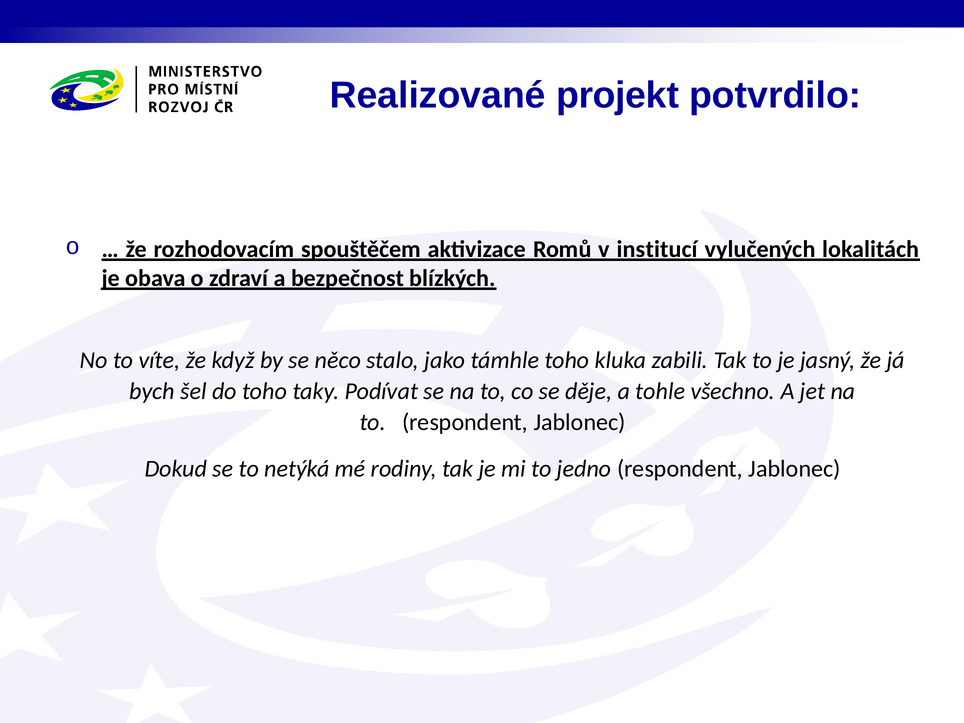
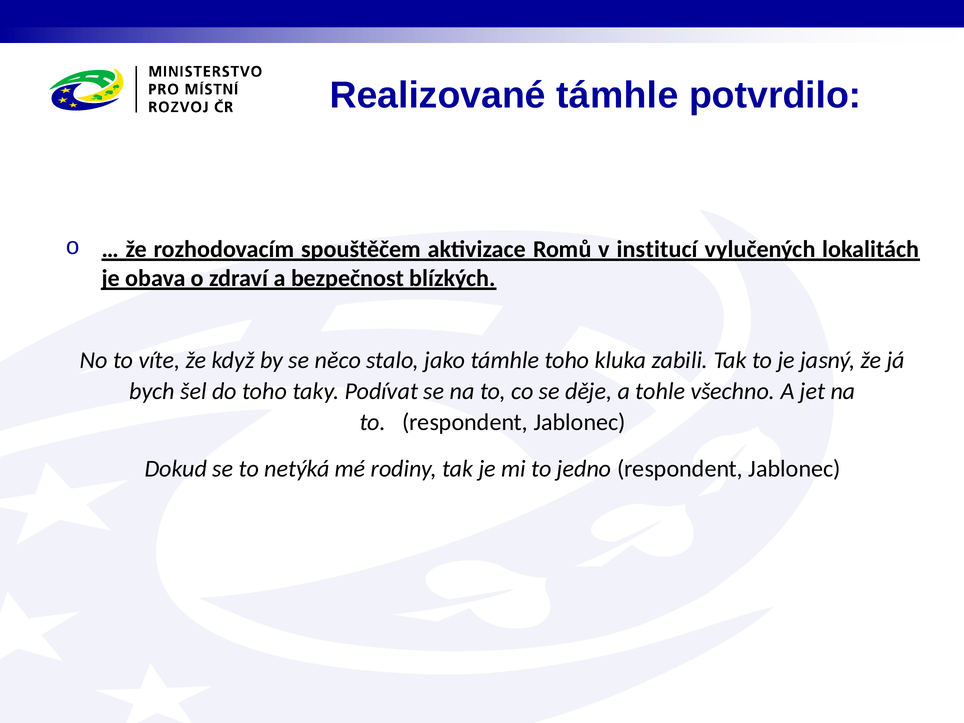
Realizované projekt: projekt -> támhle (617, 95)
